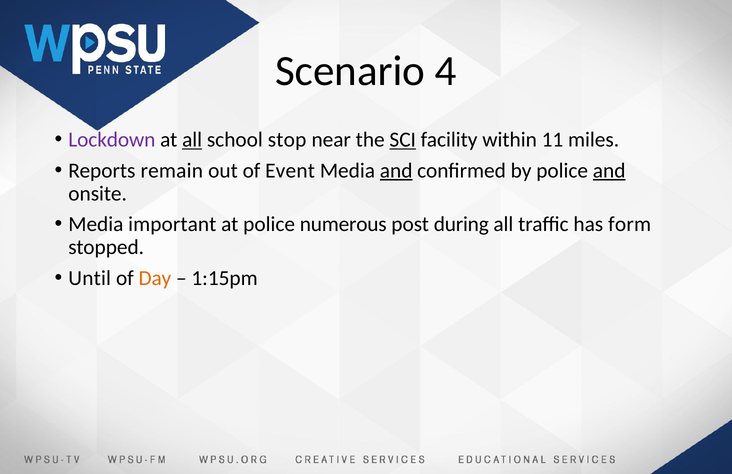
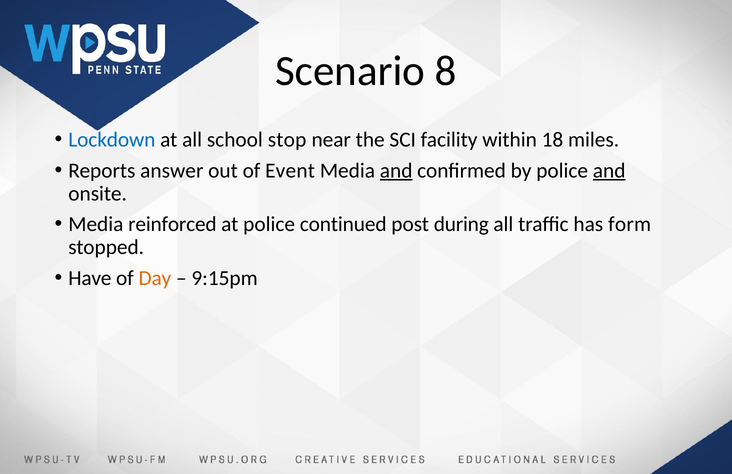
4: 4 -> 8 (446, 71)
Lockdown colour: purple -> blue (112, 140)
all underline: present -> none (192, 140)
SCI underline: present -> none (403, 140)
11: 11 -> 18 (552, 140)
remain: remain -> answer (172, 170)
important: important -> reinforced (172, 224)
numerous: numerous -> continued (343, 224)
Until: Until -> Have (90, 278)
1:15pm: 1:15pm -> 9:15pm (225, 278)
